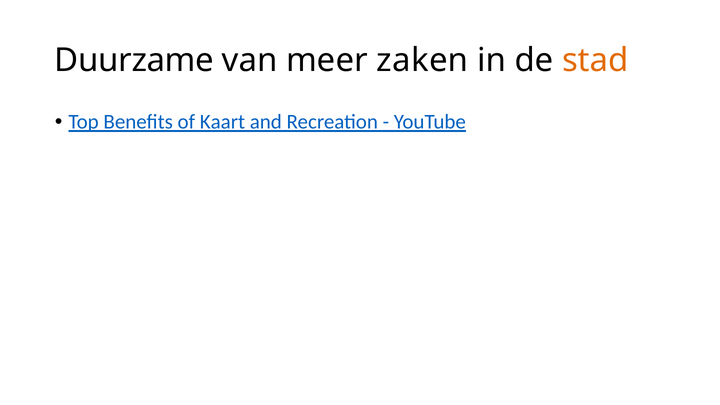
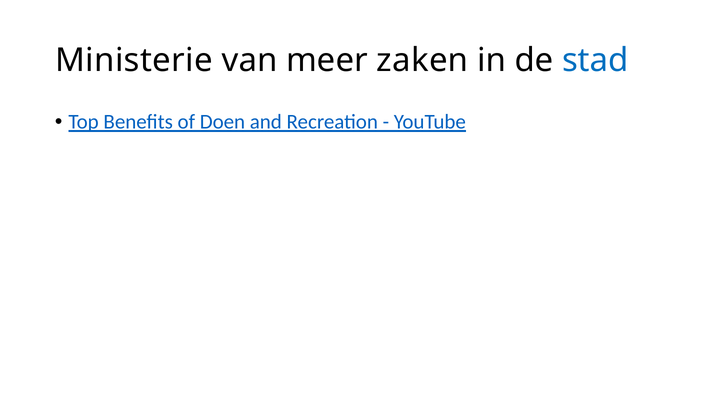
Duurzame: Duurzame -> Ministerie (134, 60)
stad colour: orange -> blue (595, 60)
Kaart: Kaart -> Doen (222, 122)
